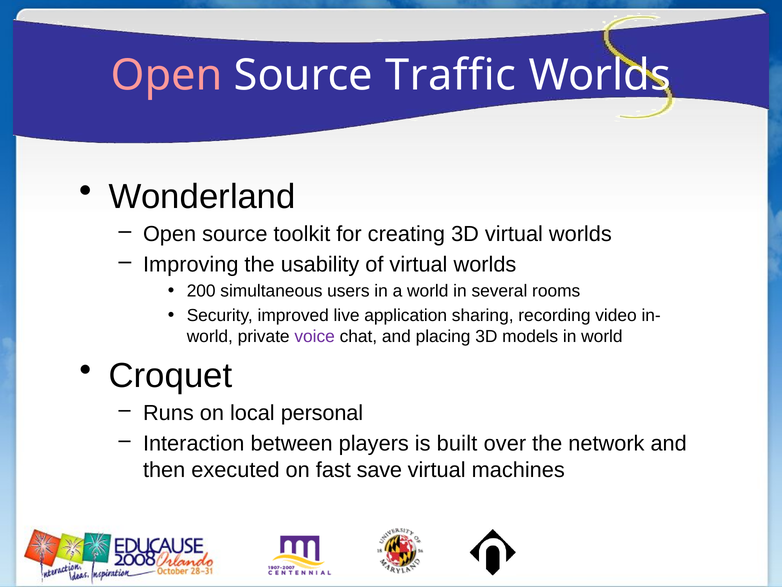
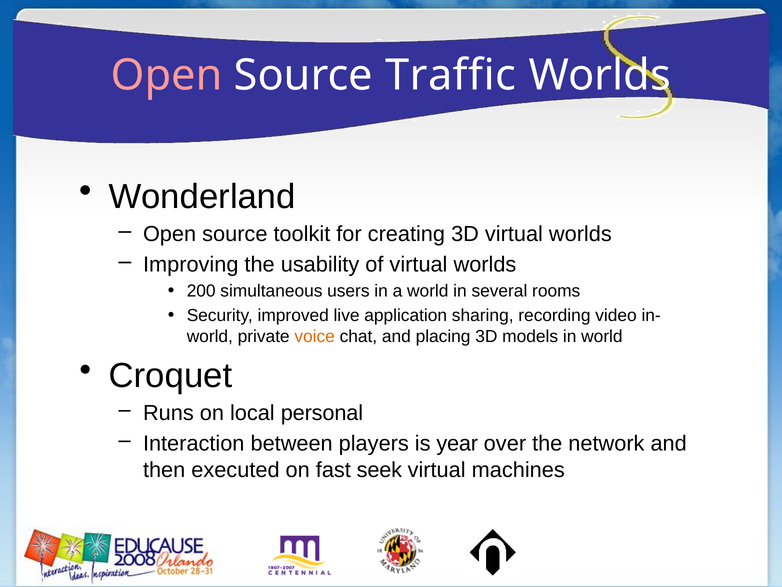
voice colour: purple -> orange (315, 336)
built: built -> year (457, 443)
save: save -> seek (379, 469)
